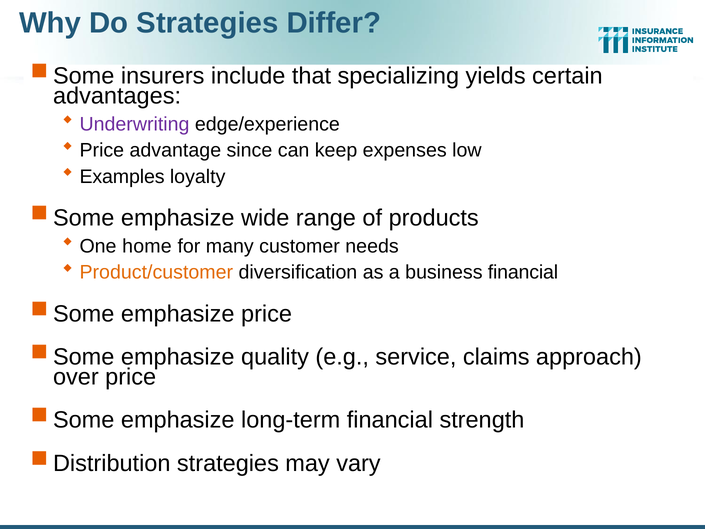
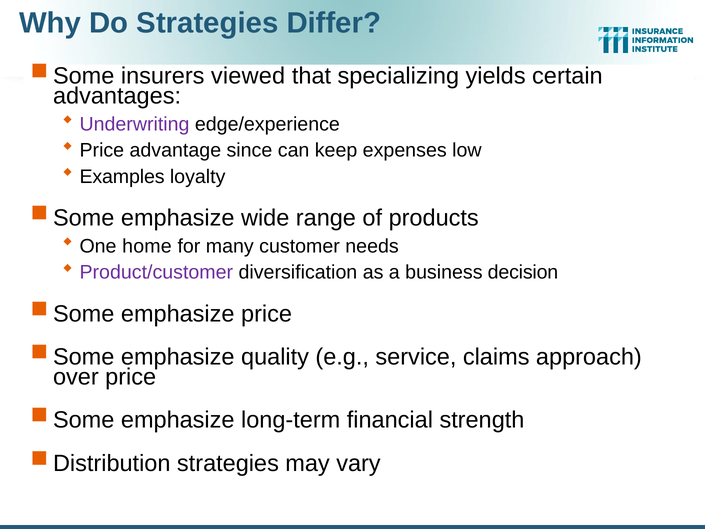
include: include -> viewed (248, 76)
Product/customer colour: orange -> purple (156, 272)
business financial: financial -> decision (523, 272)
